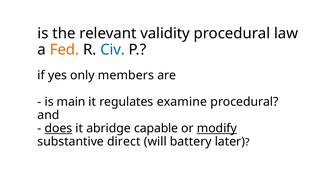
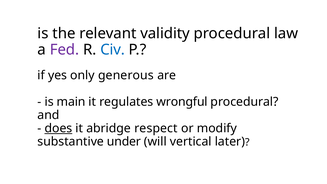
Fed colour: orange -> purple (64, 50)
members: members -> generous (126, 75)
examine: examine -> wrongful (182, 102)
capable: capable -> respect (156, 128)
modify underline: present -> none (217, 128)
direct: direct -> under (124, 142)
battery: battery -> vertical (191, 142)
